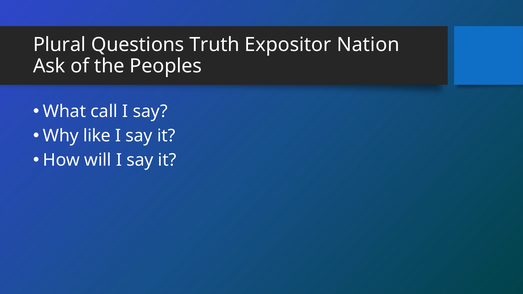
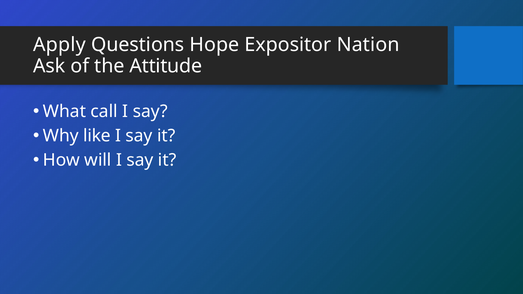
Plural: Plural -> Apply (59, 45)
Truth: Truth -> Hope (214, 45)
Peoples: Peoples -> Attitude (166, 66)
